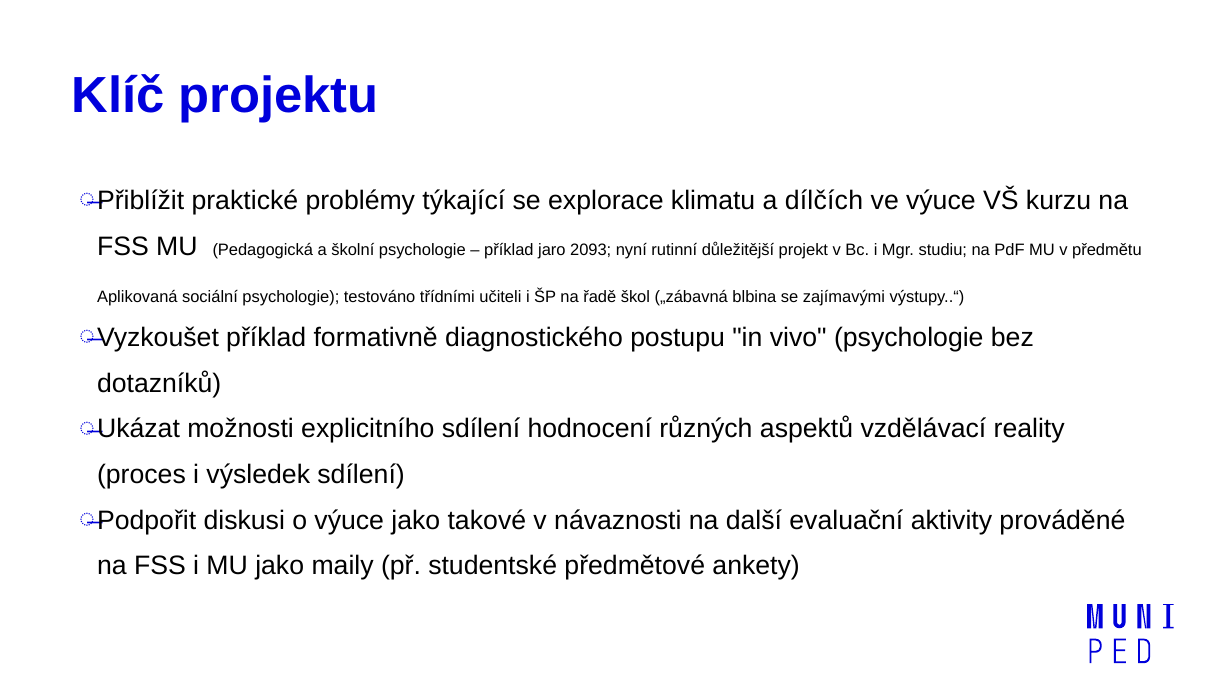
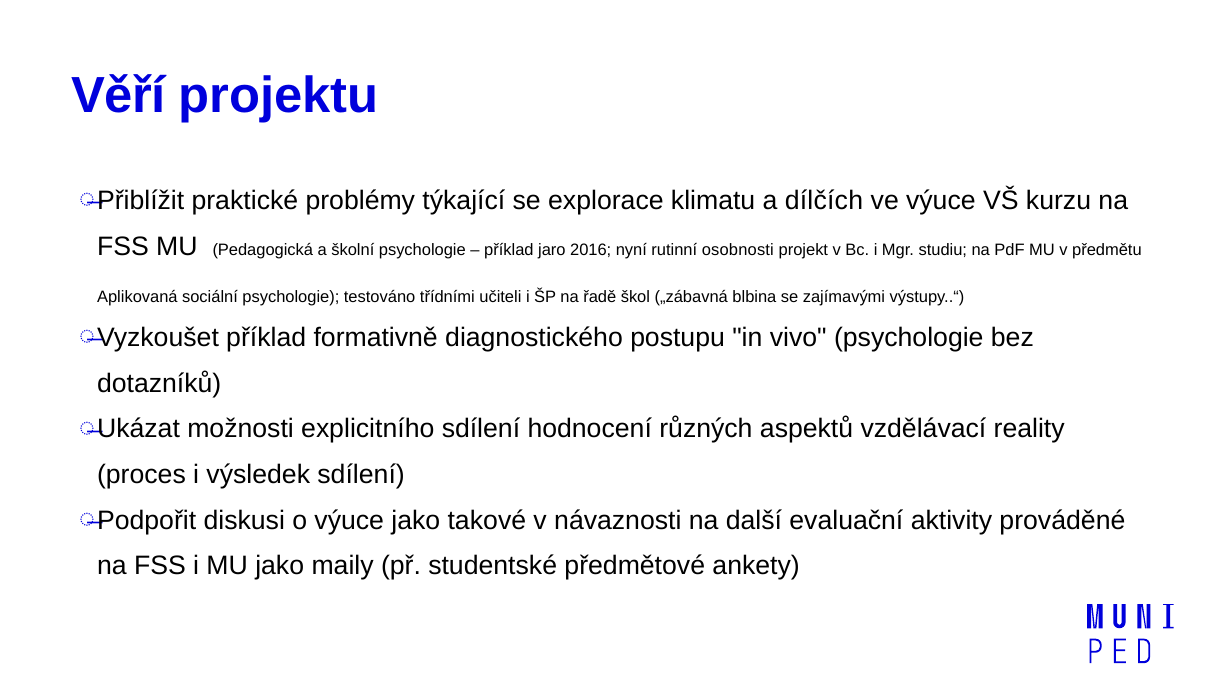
Klíč: Klíč -> Věří (119, 96)
2093: 2093 -> 2016 (591, 250)
důležitější: důležitější -> osobnosti (738, 250)
